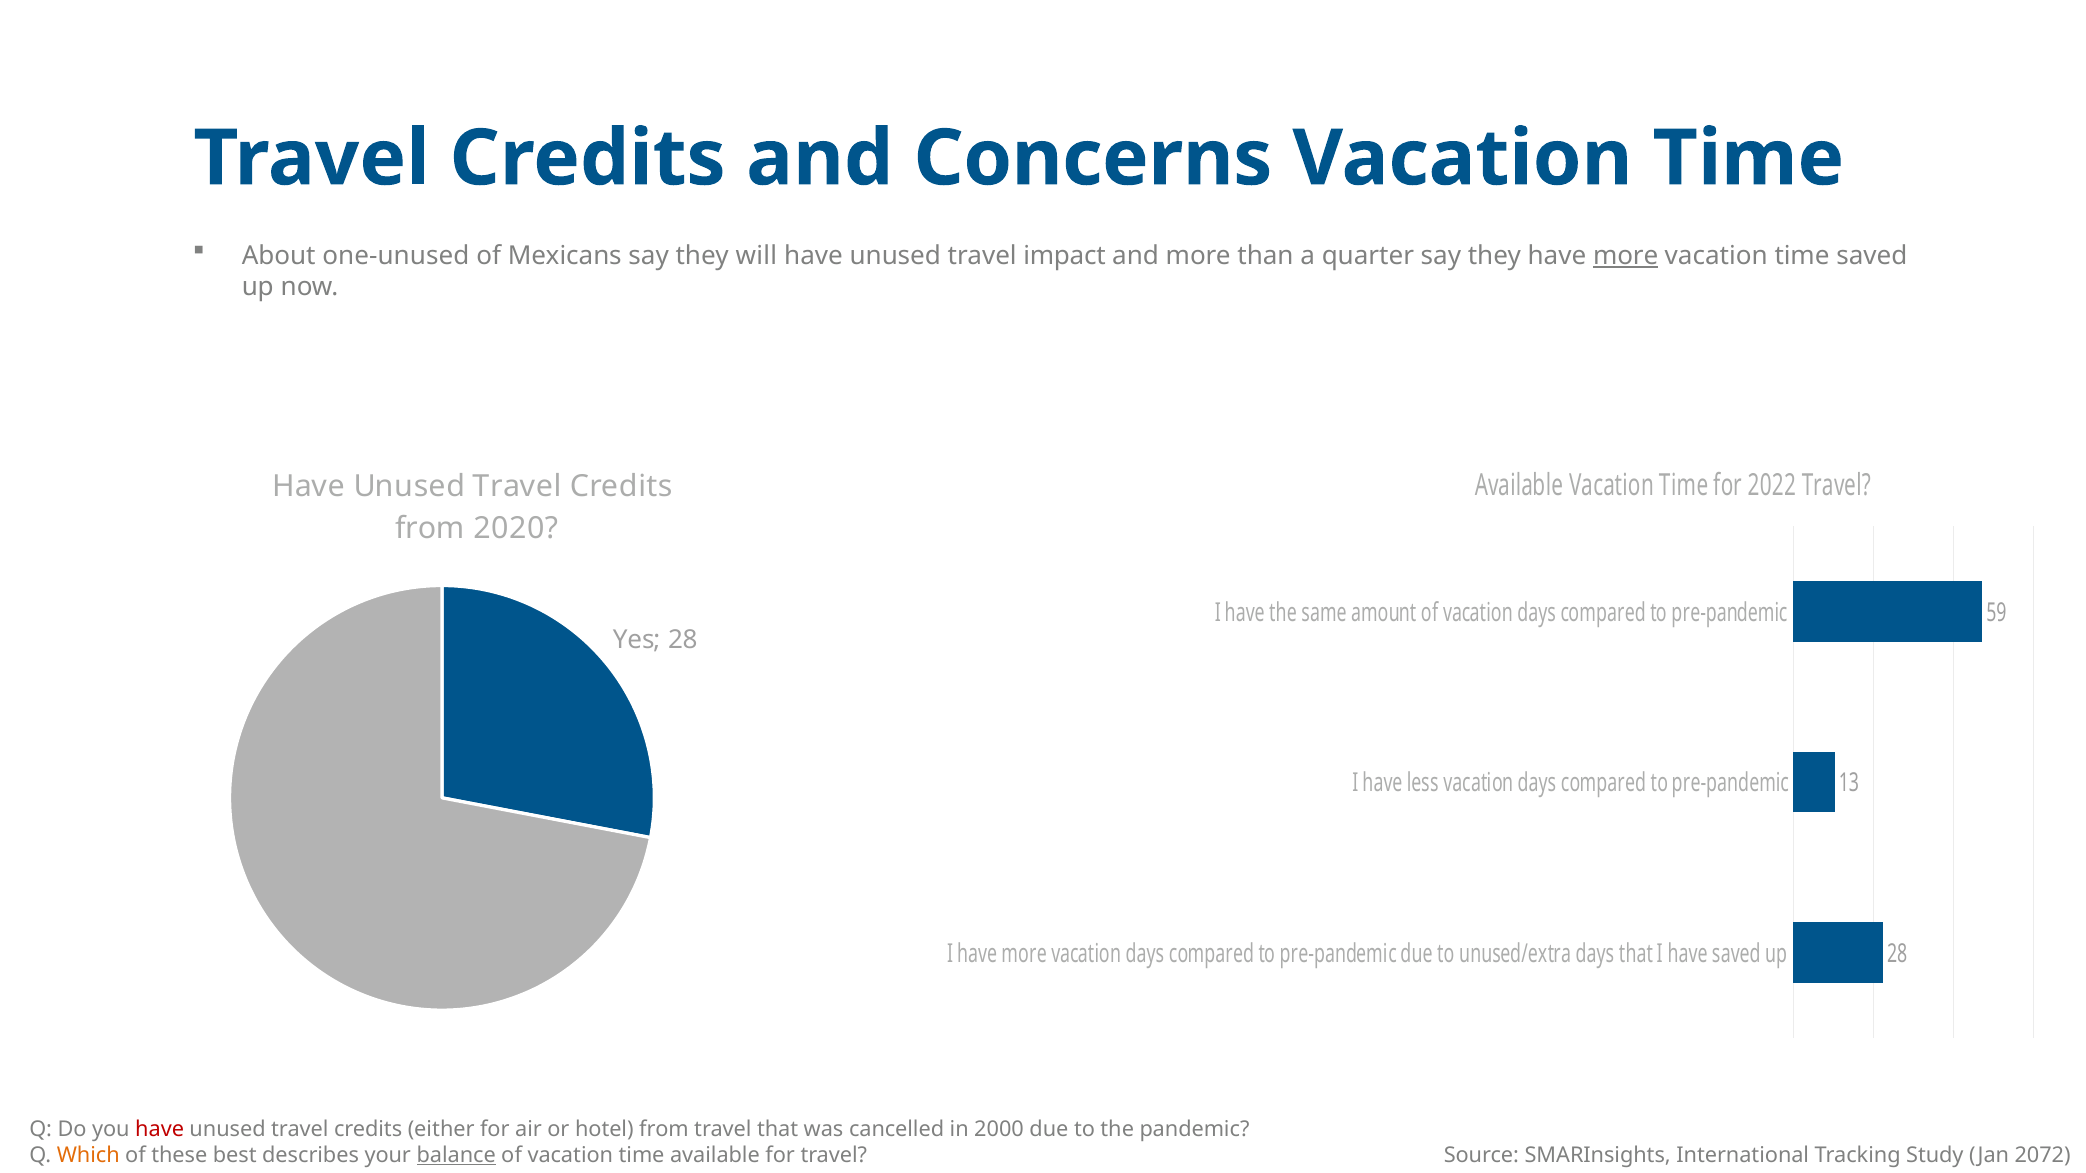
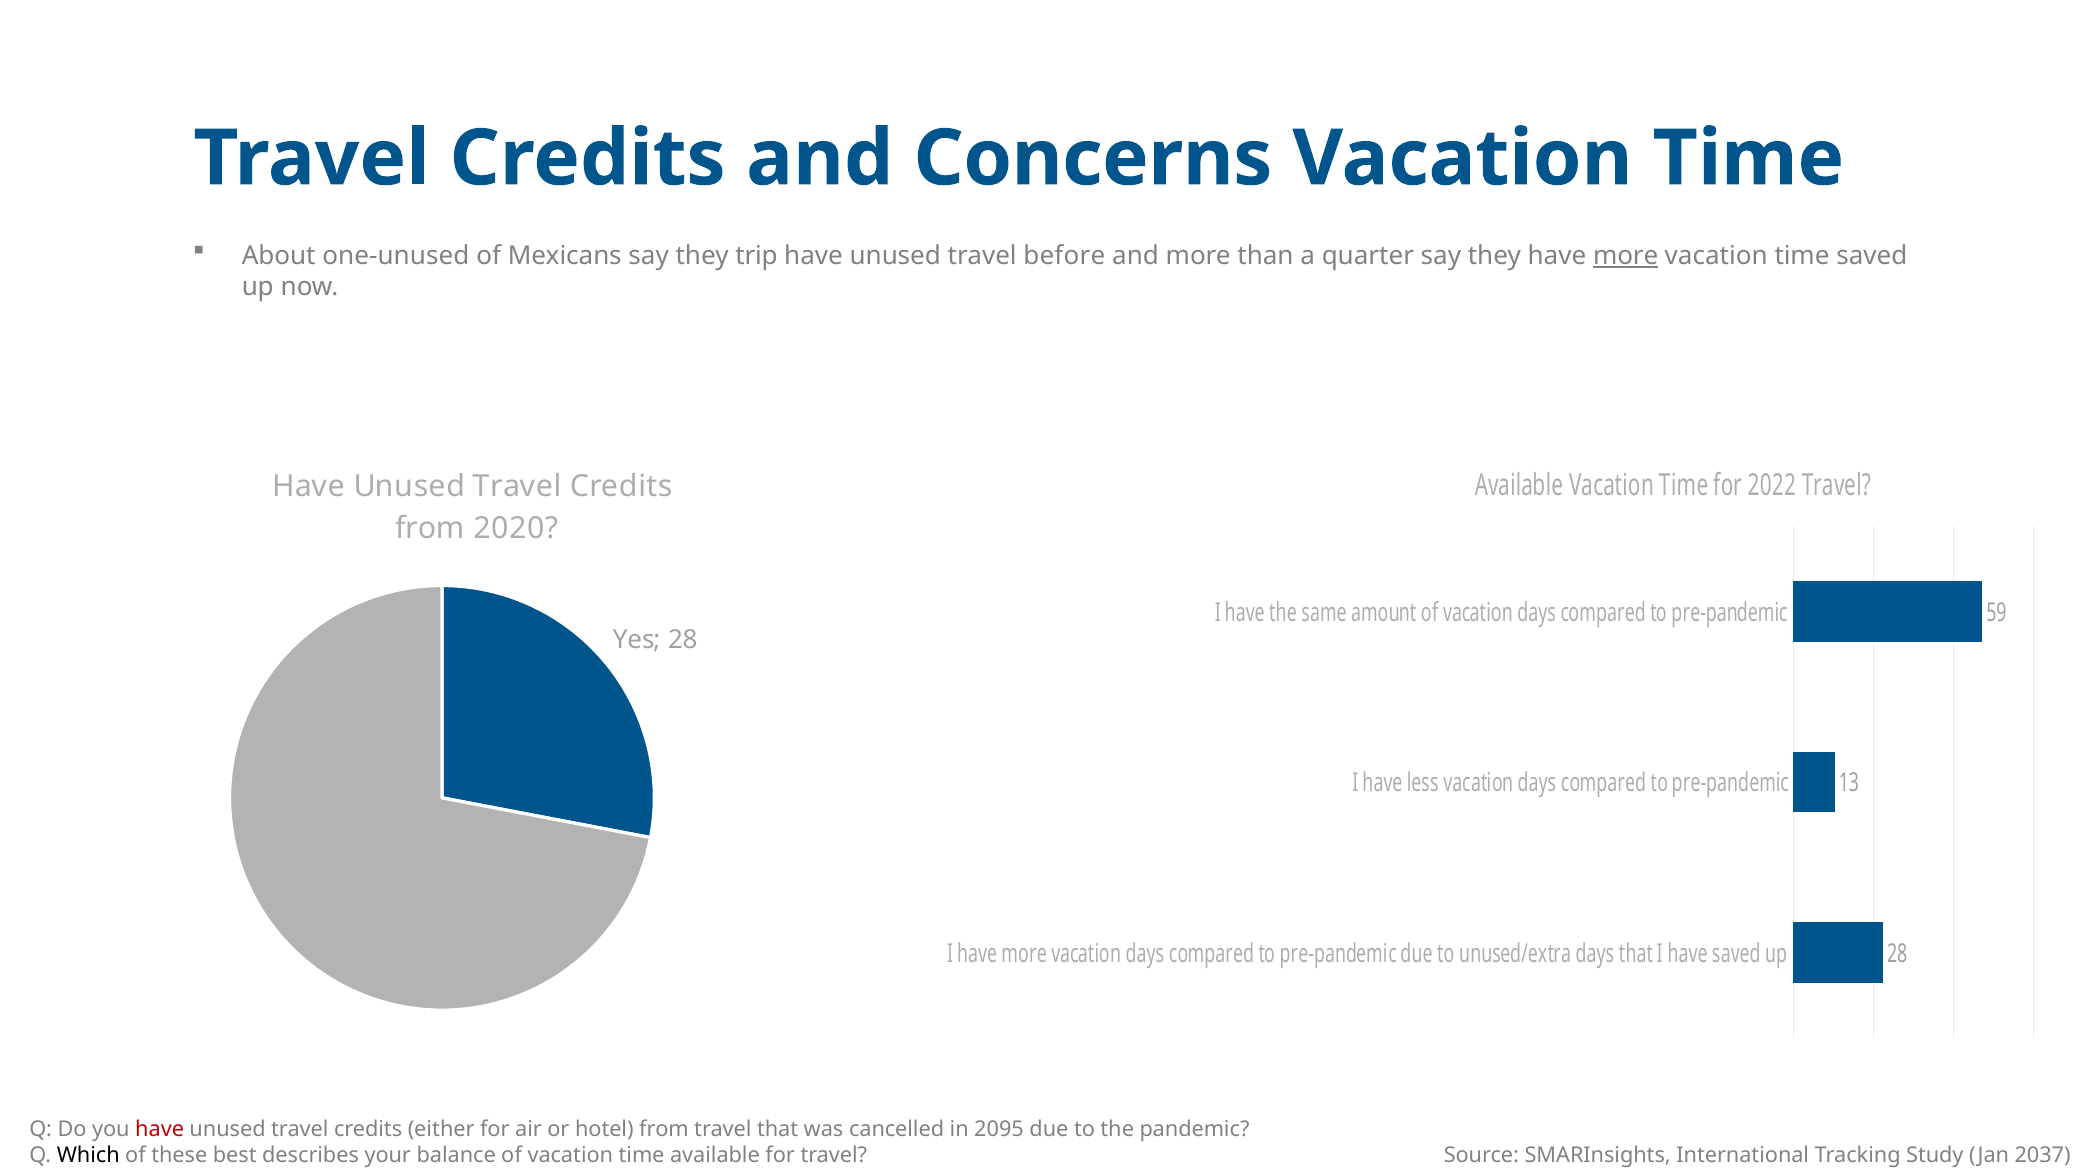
will: will -> trip (757, 256)
impact: impact -> before (1064, 256)
2000: 2000 -> 2095 (999, 1130)
Which colour: orange -> black (88, 1156)
balance underline: present -> none (456, 1156)
2072: 2072 -> 2037 (2043, 1156)
